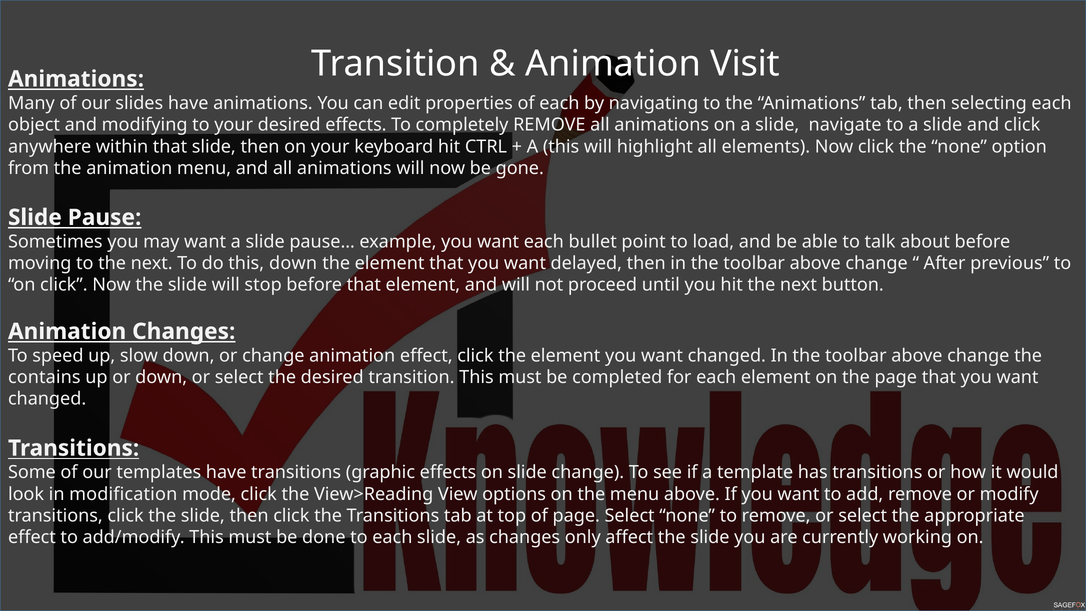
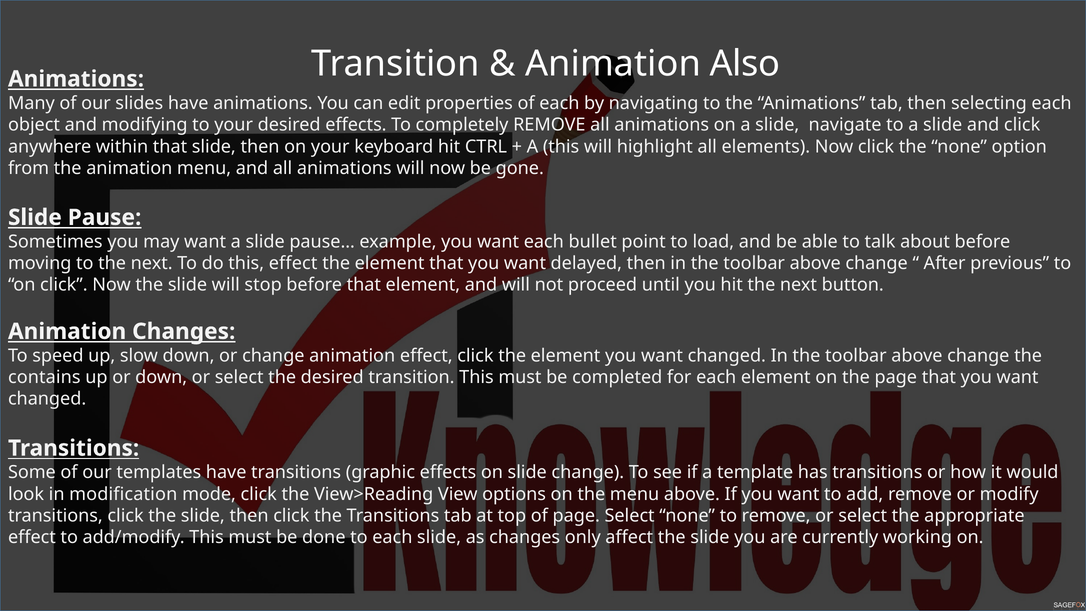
Visit: Visit -> Also (745, 64)
this down: down -> effect (293, 263)
